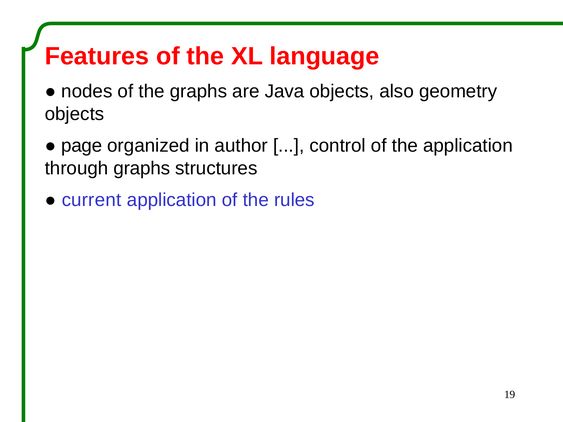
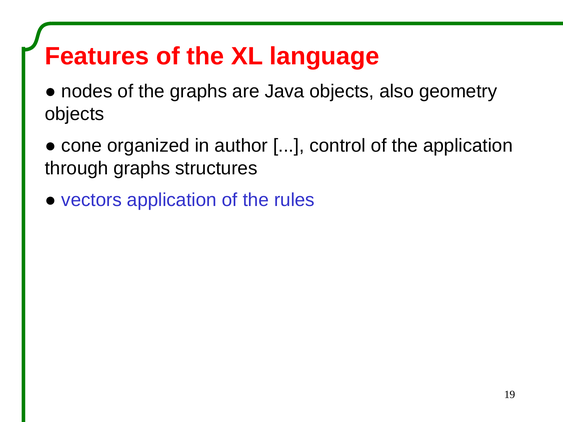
page: page -> cone (82, 146)
current: current -> vectors (92, 200)
